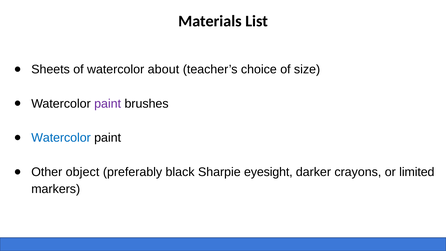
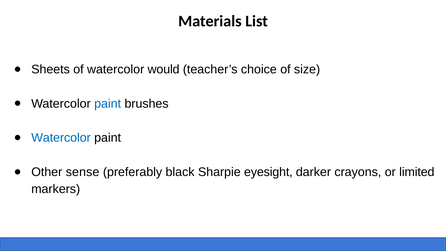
about: about -> would (164, 69)
paint colour: purple -> blue (108, 104)
object: object -> sense (83, 172)
